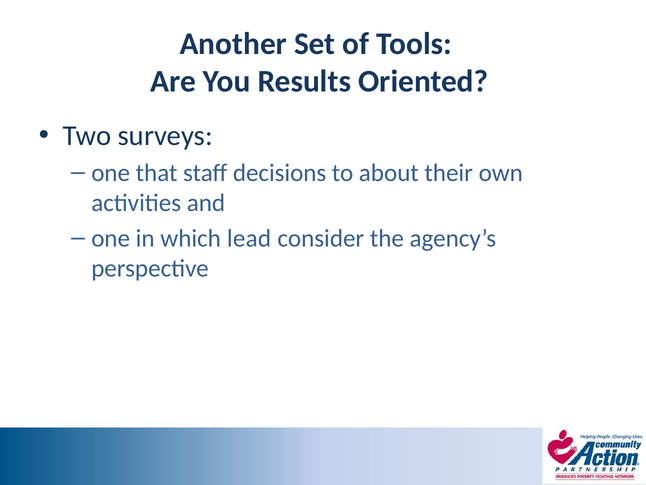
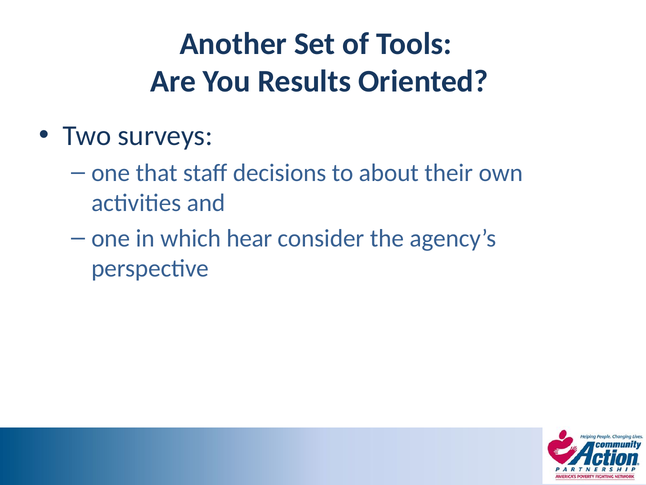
lead: lead -> hear (249, 238)
